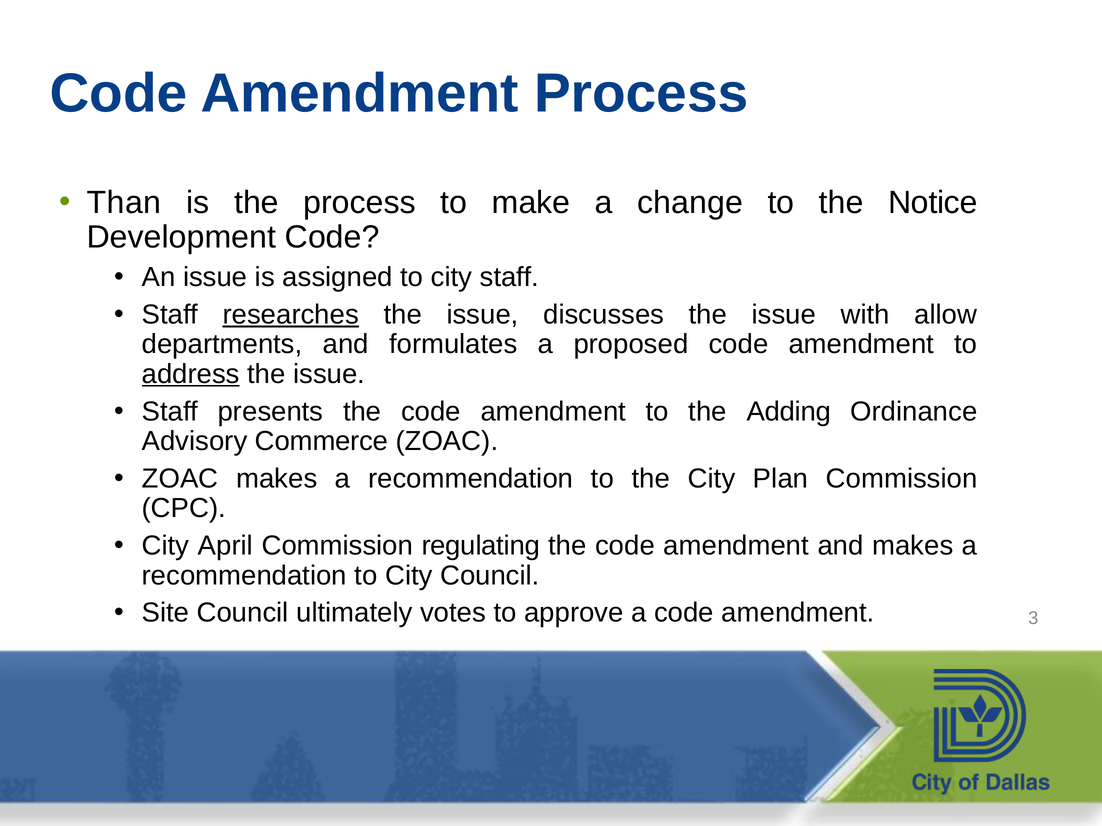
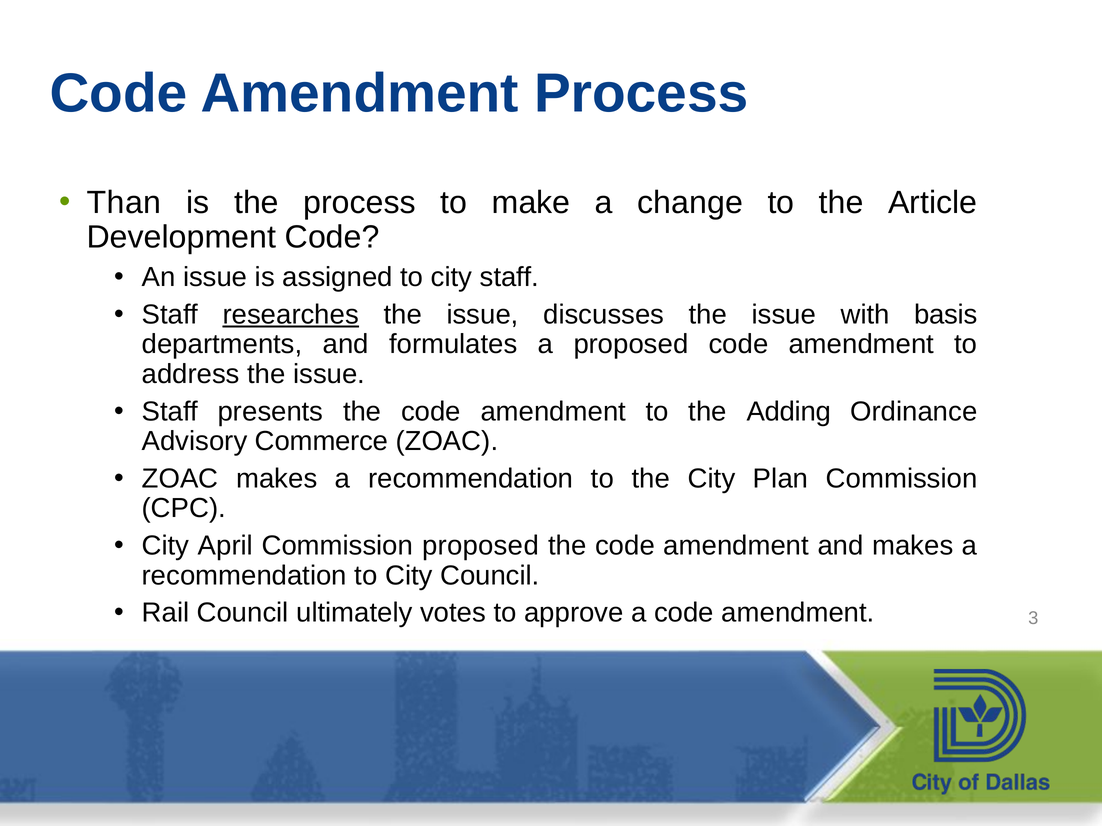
Notice: Notice -> Article (933, 203)
allow: allow -> basis (946, 315)
address underline: present -> none (191, 374)
Commission regulating: regulating -> proposed (480, 546)
Site: Site -> Rail (166, 613)
